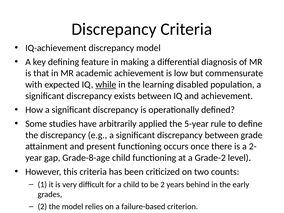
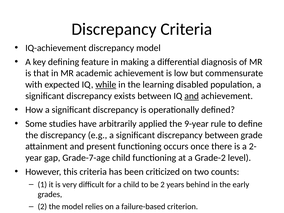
and underline: none -> present (192, 96)
5-year: 5-year -> 9-year (196, 124)
Grade-8-age: Grade-8-age -> Grade-7-age (86, 158)
